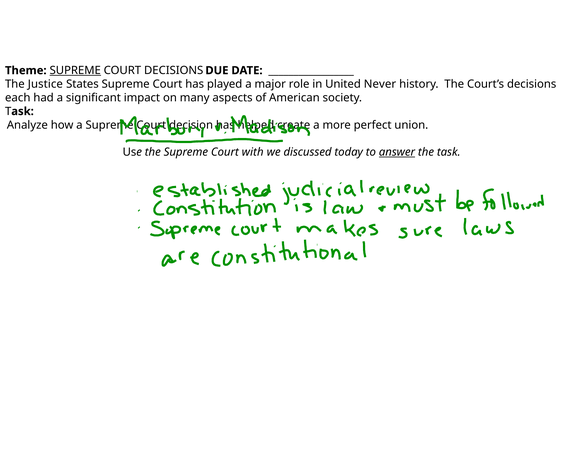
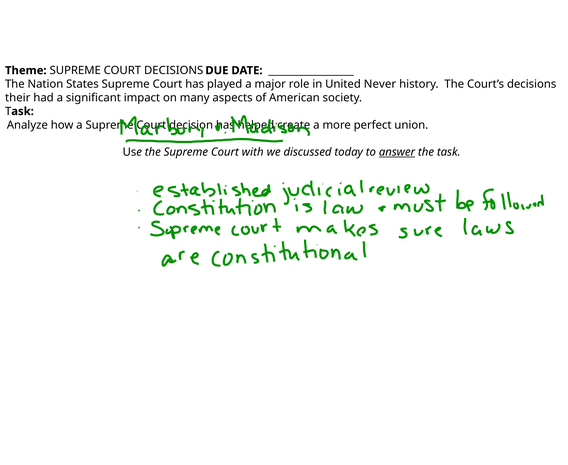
SUPREME underline: present -> none (75, 70)
Justice: Justice -> Nation (45, 84)
each: each -> their (18, 98)
